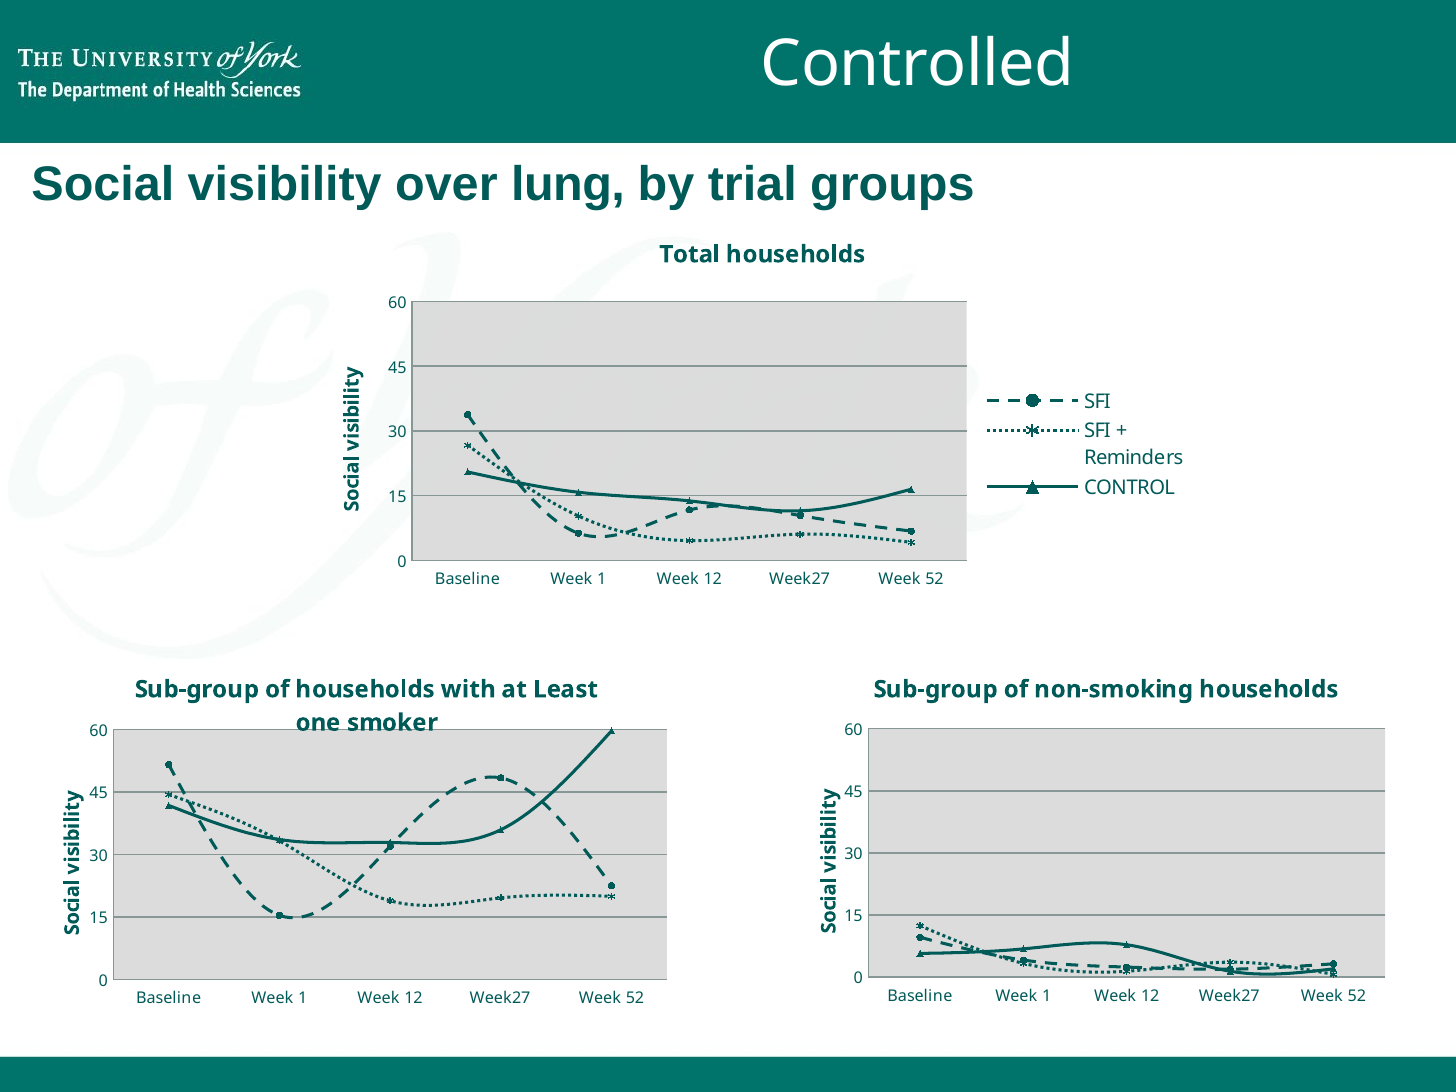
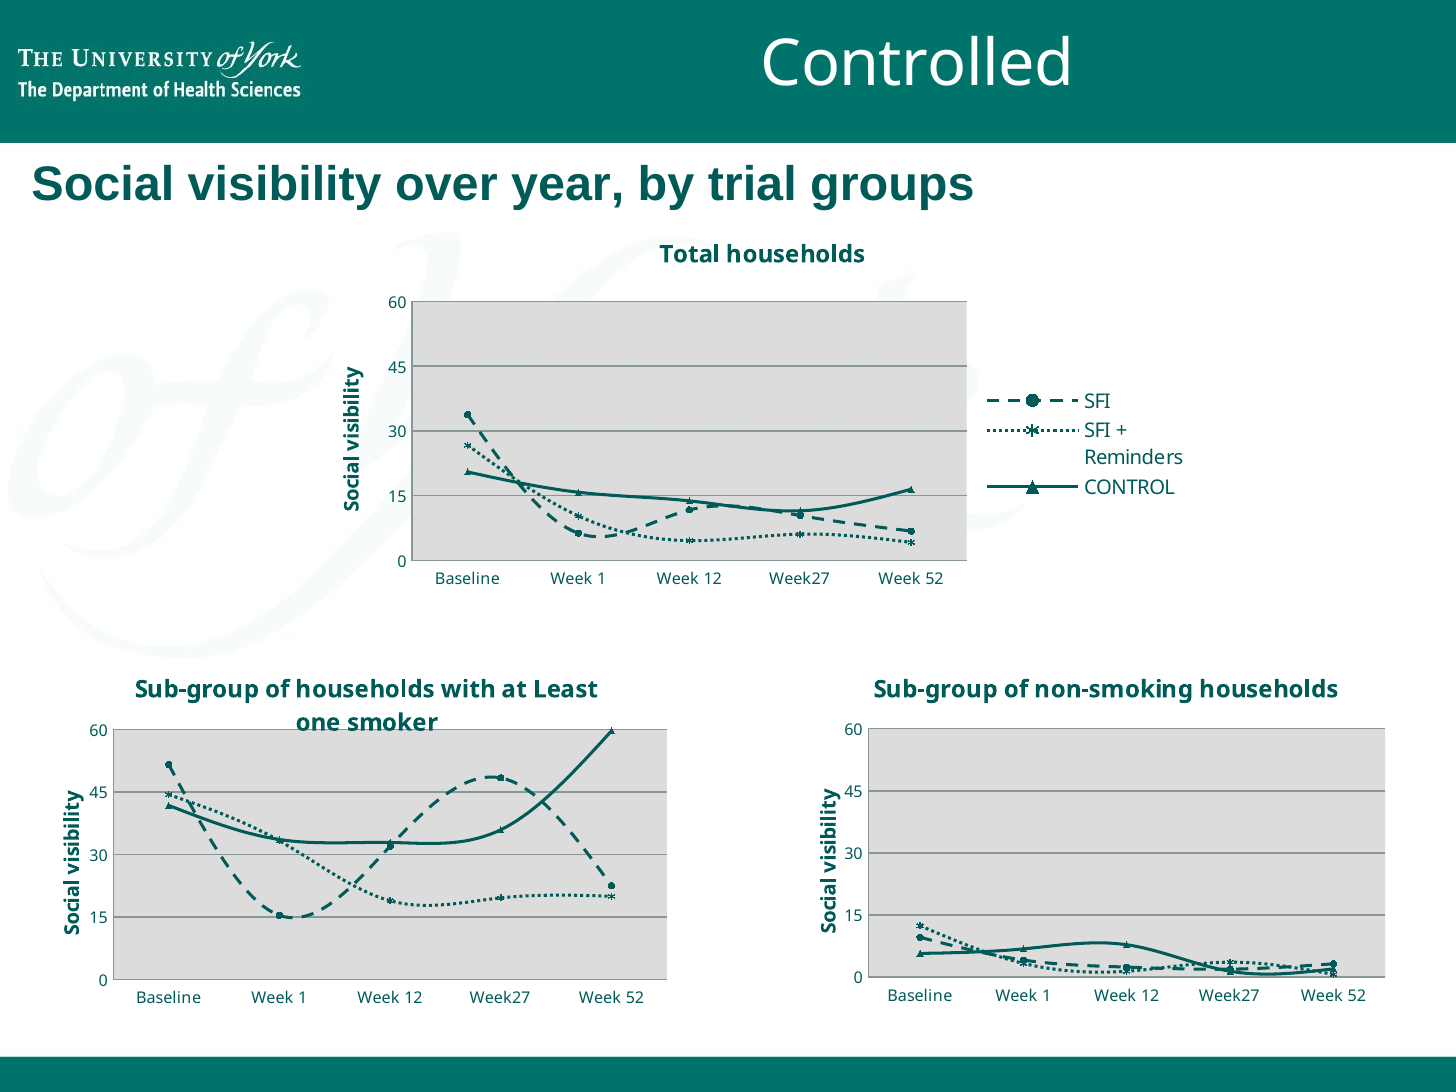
lung: lung -> year (568, 184)
